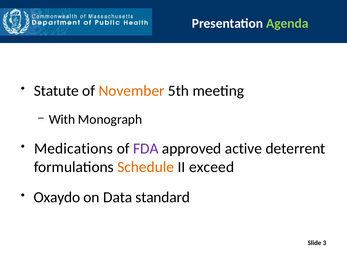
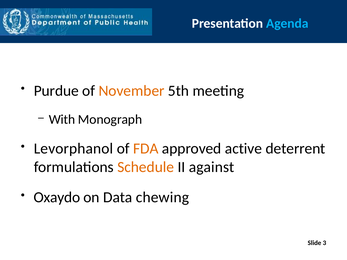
Agenda colour: light green -> light blue (287, 24)
Statute: Statute -> Purdue (56, 91)
Medications: Medications -> Levorphanol (74, 149)
FDA colour: purple -> orange (146, 149)
exceed: exceed -> against (212, 167)
standard: standard -> chewing (162, 198)
